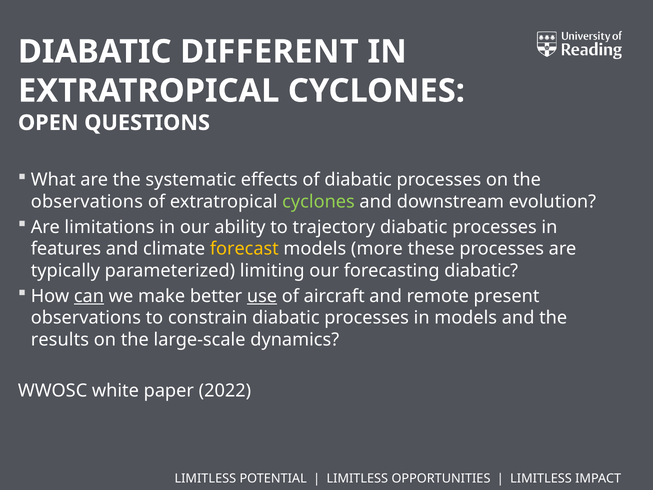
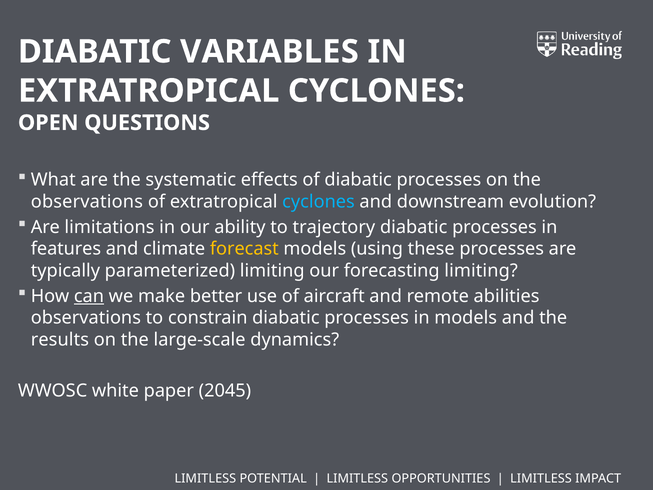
DIFFERENT: DIFFERENT -> VARIABLES (269, 52)
cyclones colour: light green -> light blue (319, 202)
more: more -> using (377, 249)
forecasting diabatic: diabatic -> limiting (481, 271)
use underline: present -> none (262, 296)
present: present -> abilities (507, 296)
2022: 2022 -> 2045 (225, 390)
